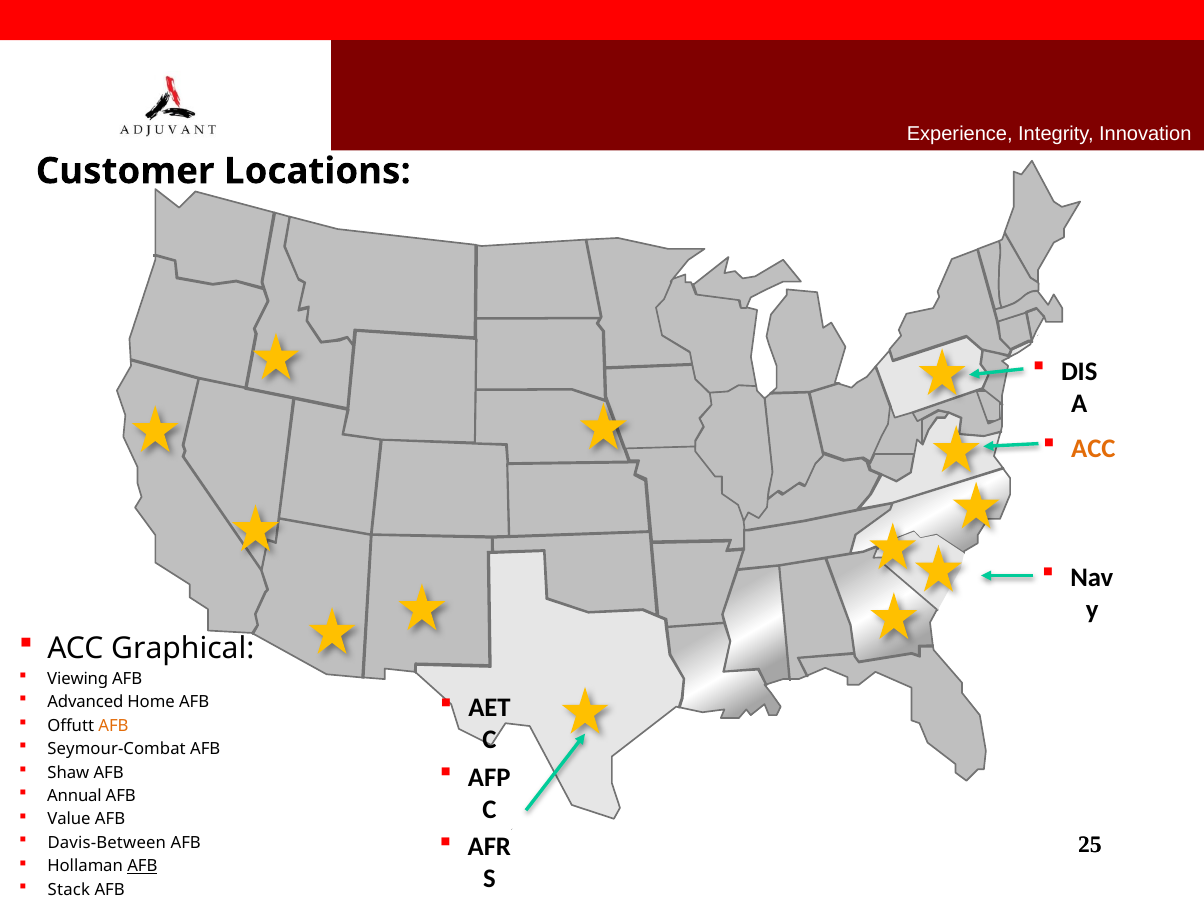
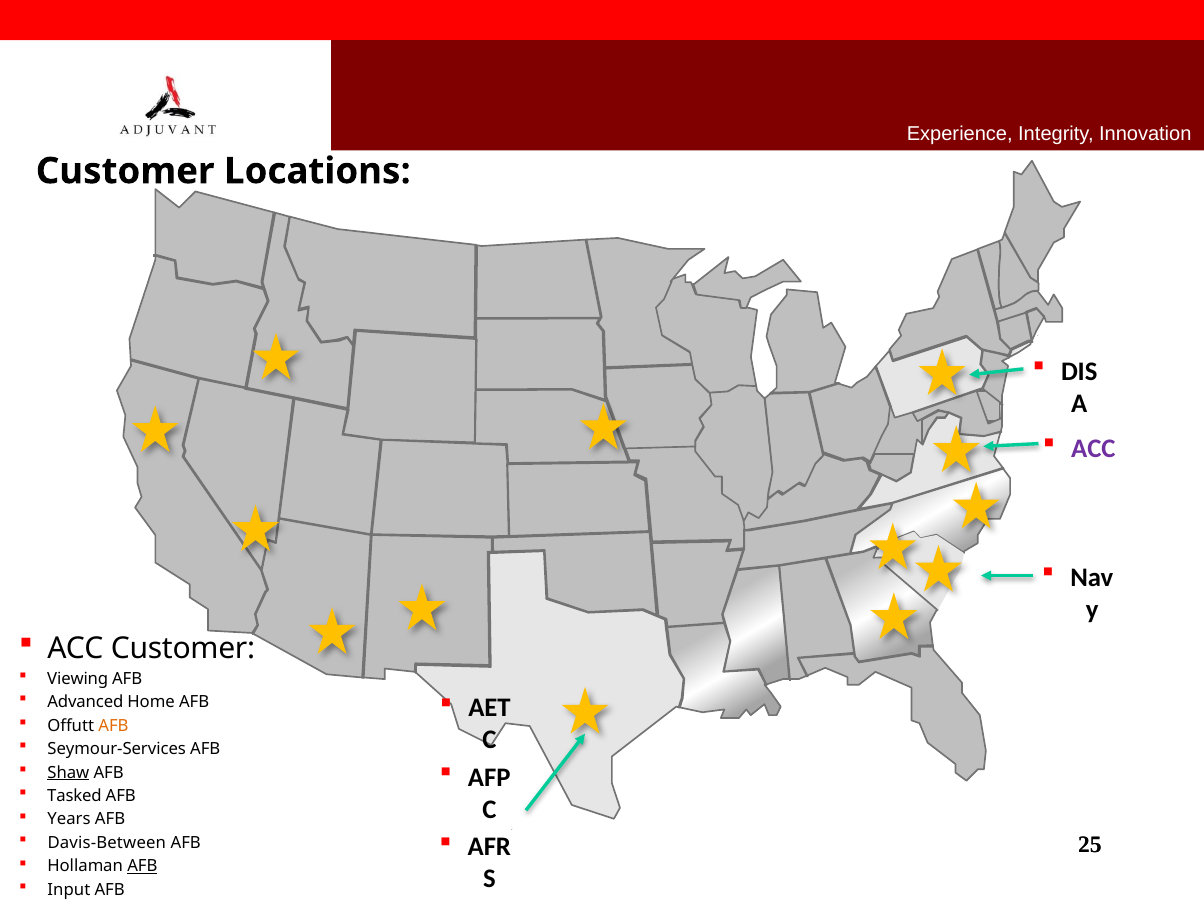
ACC colour: orange -> purple (1093, 448)
ACC Graphical: Graphical -> Customer (183, 648)
Seymour-Combat: Seymour-Combat -> Seymour-Services (117, 749)
Shaw underline: none -> present (68, 773)
Annual: Annual -> Tasked (74, 796)
Value: Value -> Years (69, 819)
Stack: Stack -> Input (69, 890)
